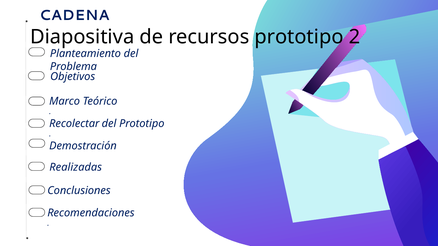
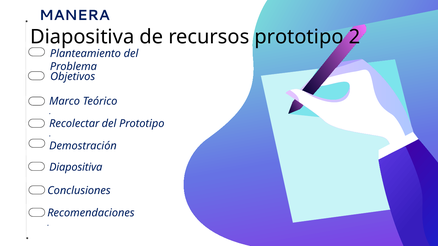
CADENA: CADENA -> MANERA (74, 15)
Realizadas: Realizadas -> Diapositiva (76, 167)
